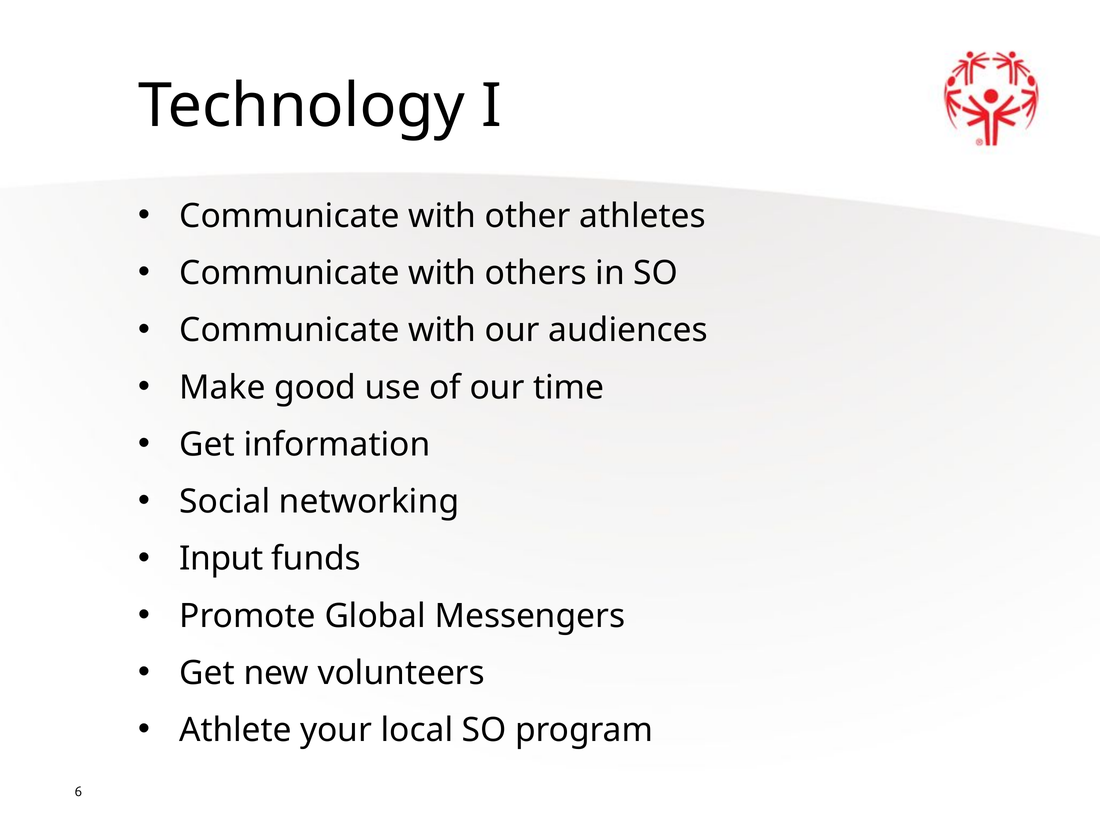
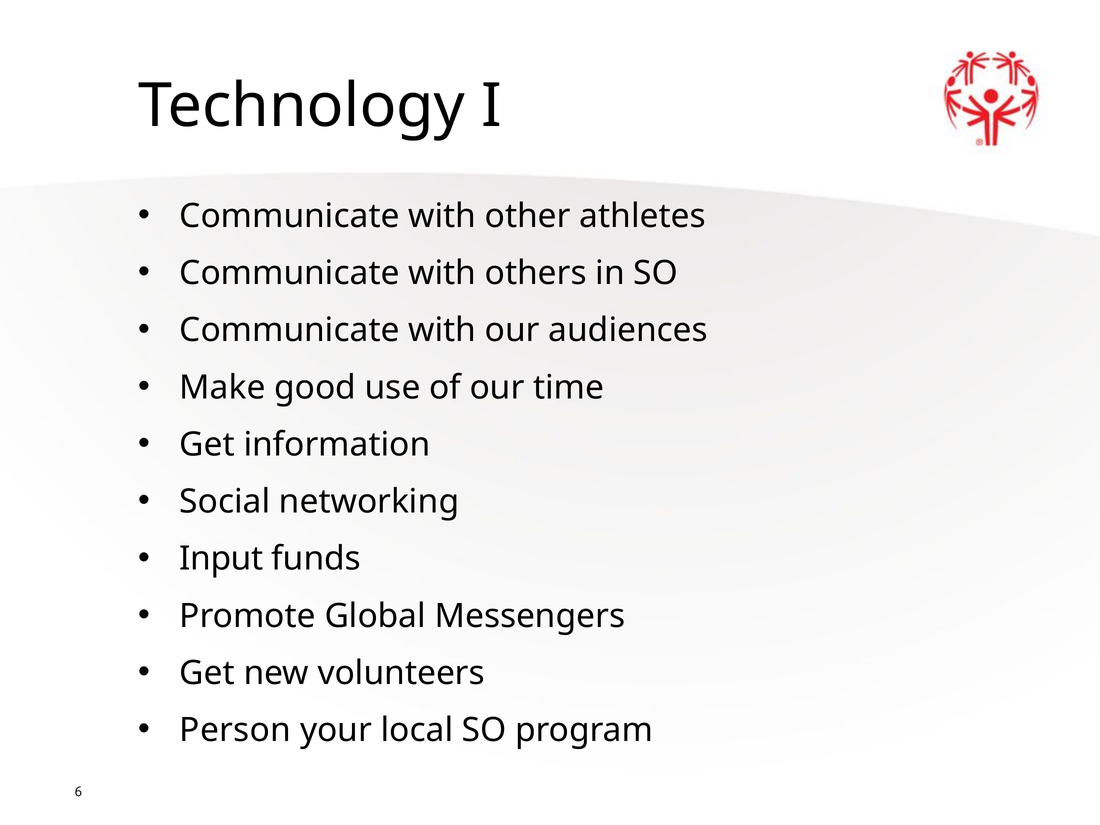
Athlete: Athlete -> Person (235, 730)
